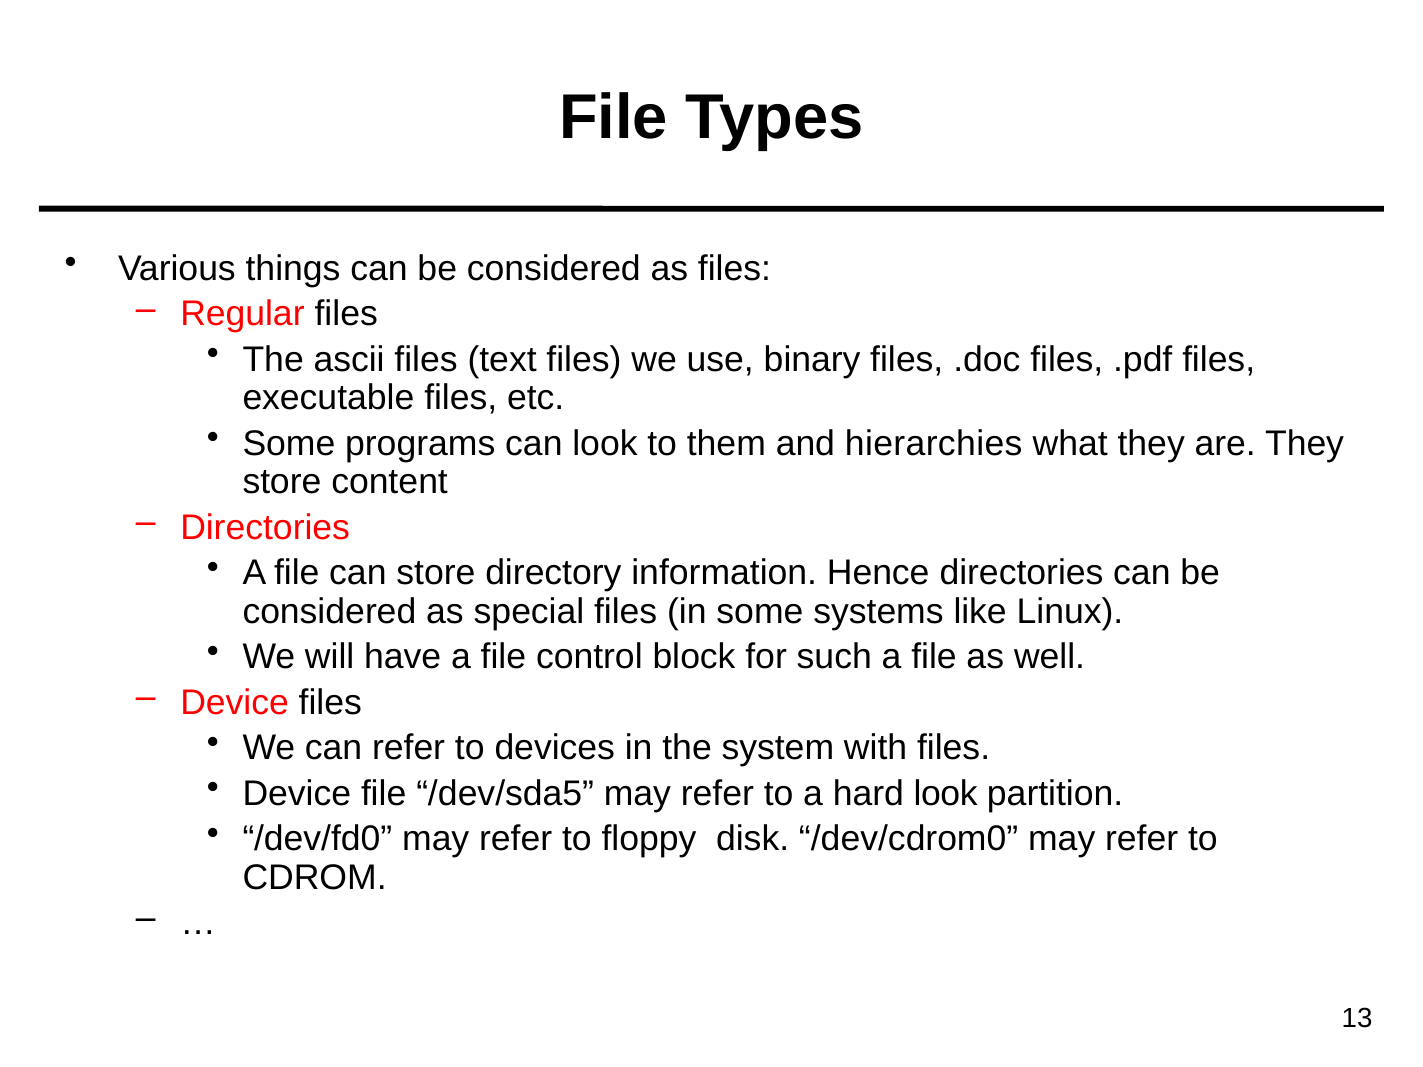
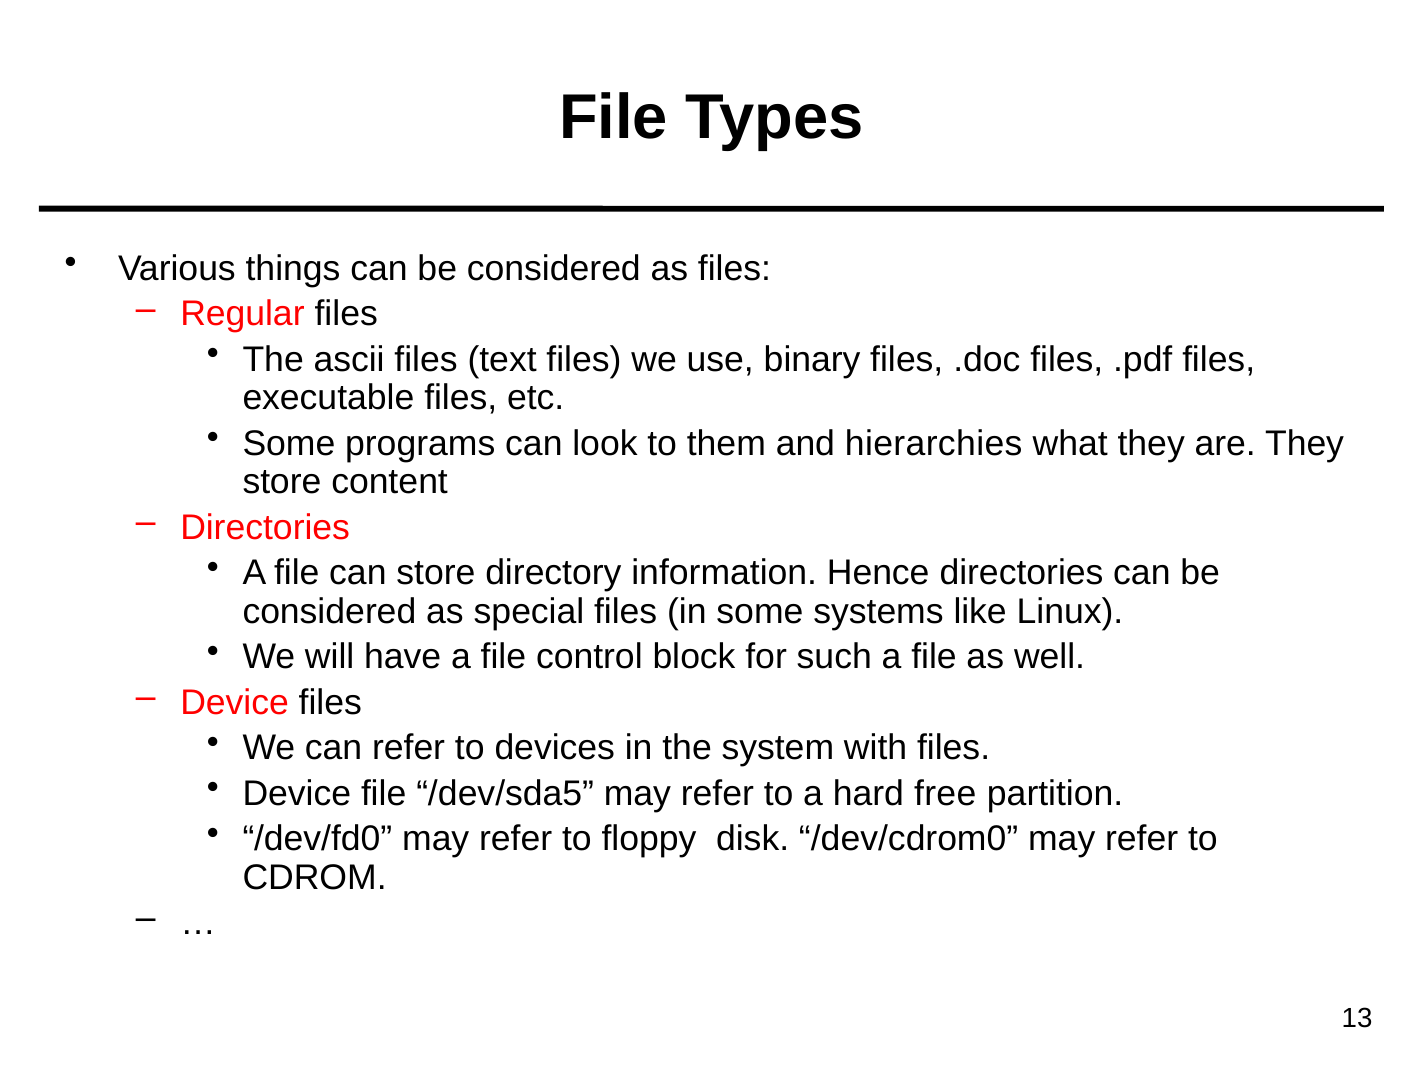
hard look: look -> free (945, 794)
